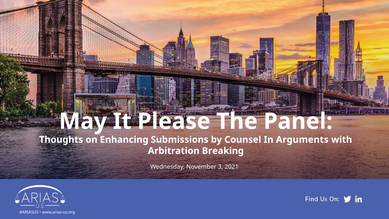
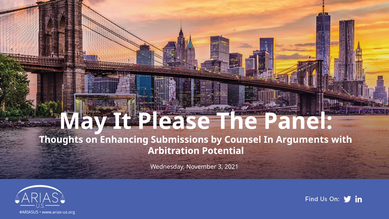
Breaking: Breaking -> Potential (223, 151)
